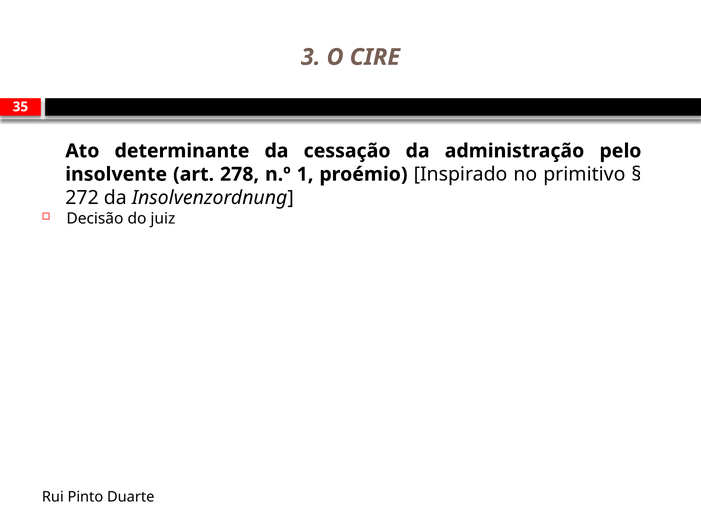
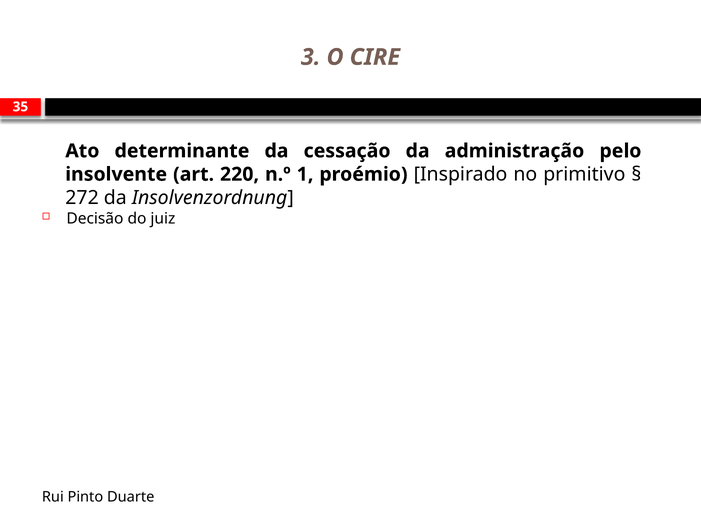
278: 278 -> 220 (240, 174)
